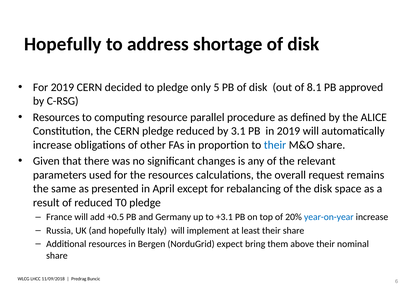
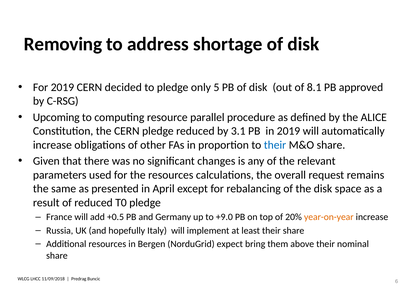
Hopefully: Hopefully -> Removing (63, 44)
Resources: Resources -> Upcoming (56, 117)
+3.1: +3.1 -> +9.0 (224, 217)
year-on-year colour: blue -> orange (329, 217)
